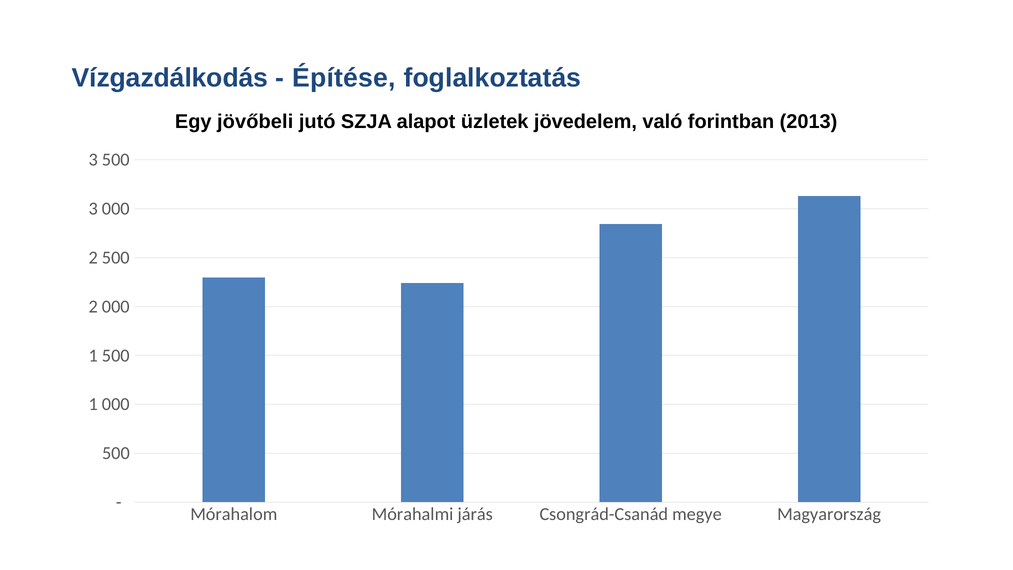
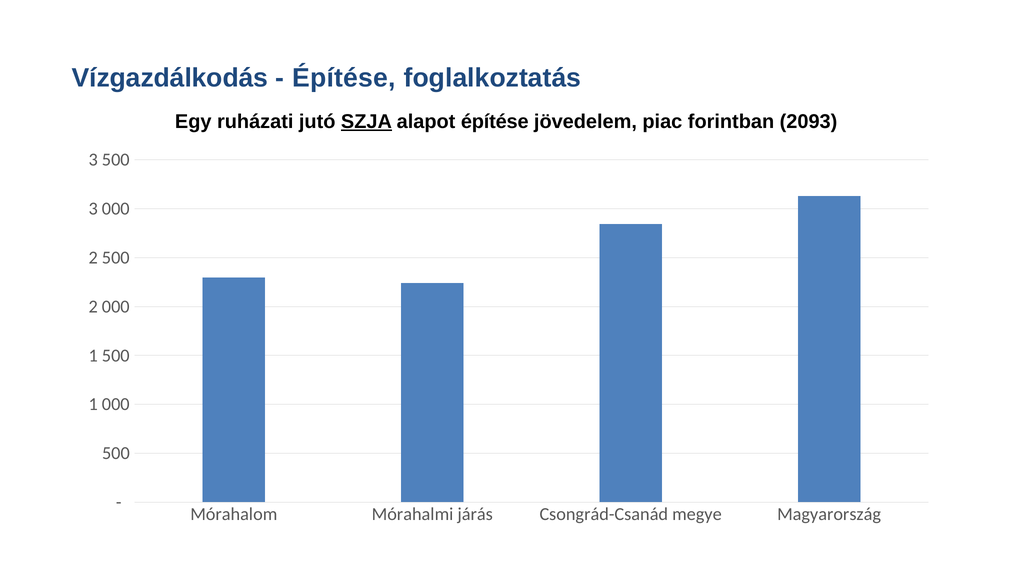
jövőbeli: jövőbeli -> ruházati (255, 122)
SZJA underline: none -> present (366, 122)
alapot üzletek: üzletek -> építése (495, 122)
való: való -> piac (662, 122)
2013: 2013 -> 2093 (809, 122)
